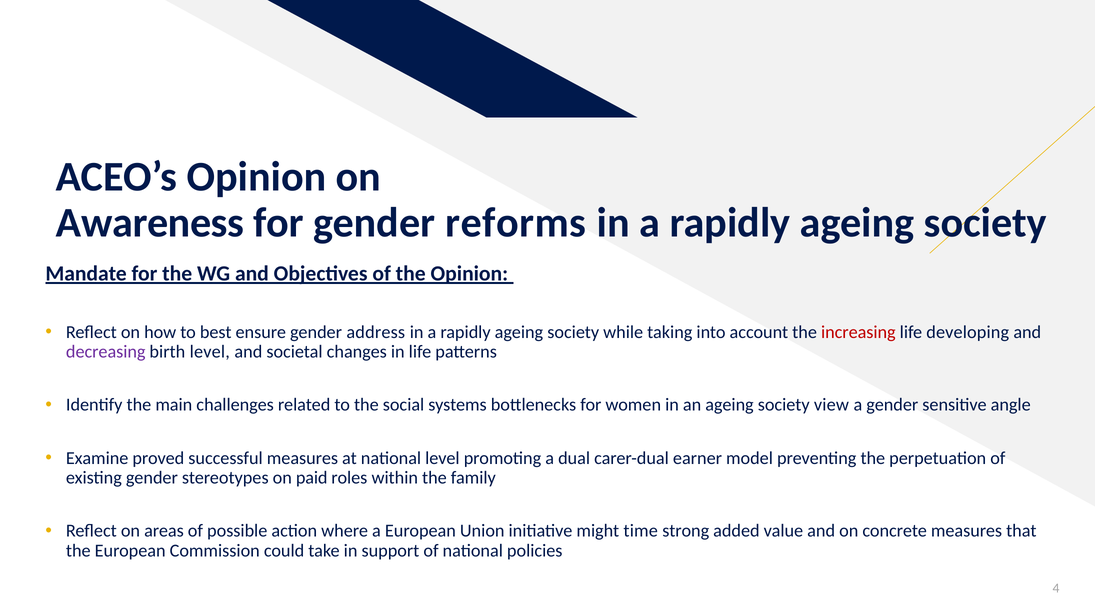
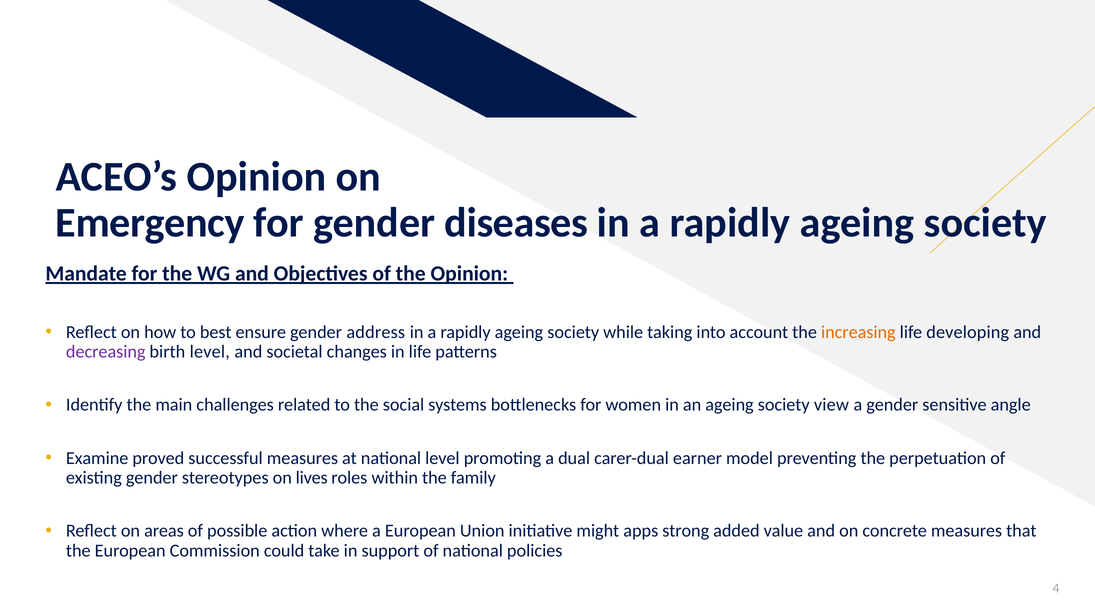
Awareness: Awareness -> Emergency (150, 223)
reforms: reforms -> diseases (516, 223)
increasing colour: red -> orange (858, 332)
paid: paid -> lives (312, 478)
time: time -> apps (641, 531)
